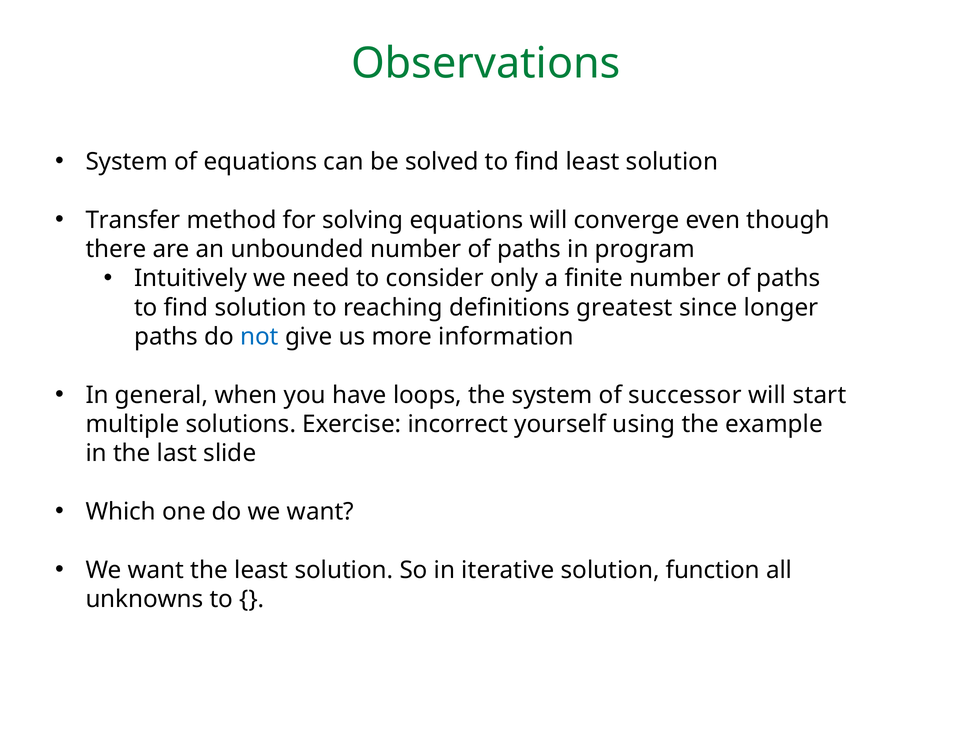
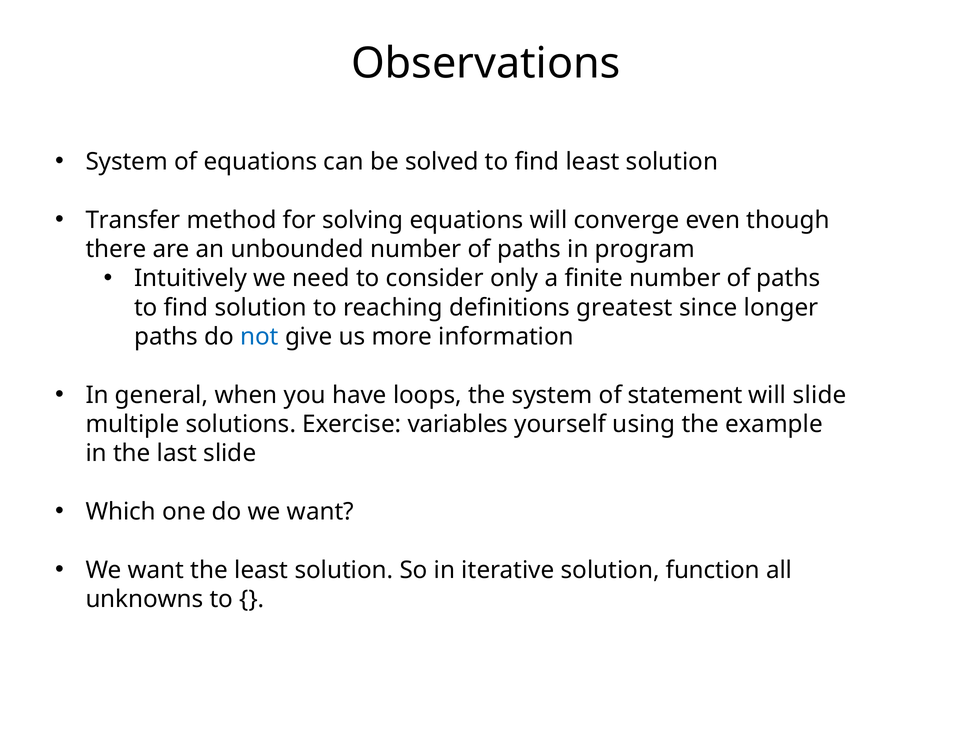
Observations colour: green -> black (486, 64)
successor: successor -> statement (685, 395)
will start: start -> slide (820, 395)
incorrect: incorrect -> variables (458, 424)
